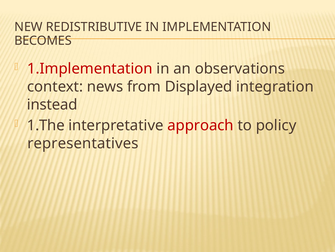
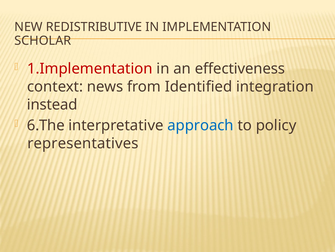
BECOMES: BECOMES -> SCHOLAR (43, 41)
observations: observations -> effectiveness (240, 69)
Displayed: Displayed -> Identified (199, 86)
1.The: 1.The -> 6.The (46, 125)
approach colour: red -> blue (201, 125)
